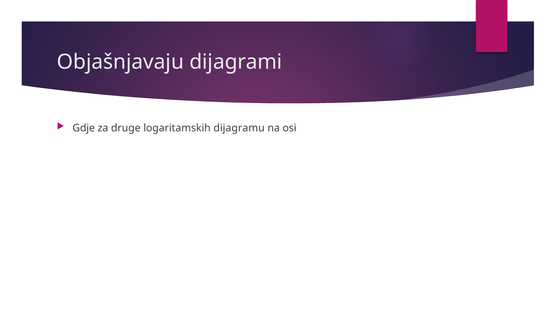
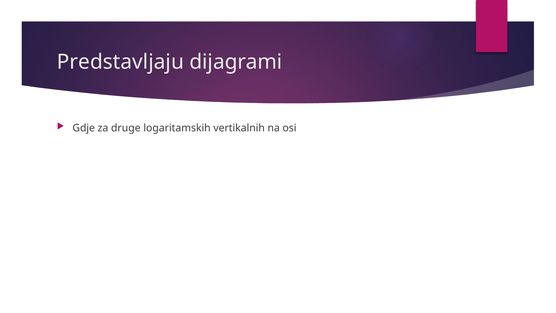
Objašnjavaju: Objašnjavaju -> Predstavljaju (120, 62)
dijagramu: dijagramu -> vertikalnih (239, 128)
